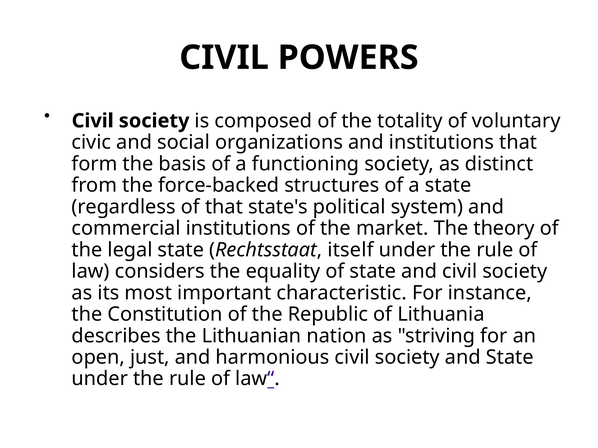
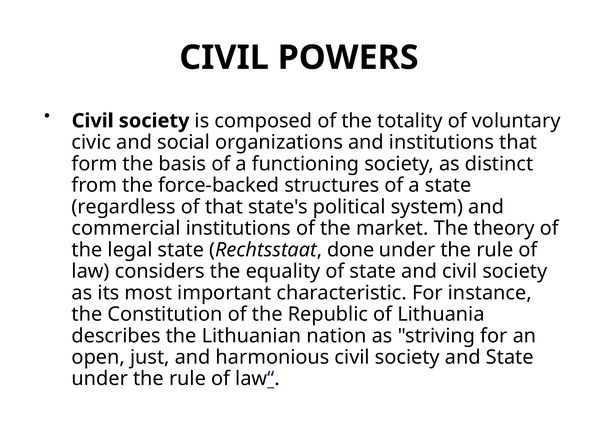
itself: itself -> done (351, 250)
